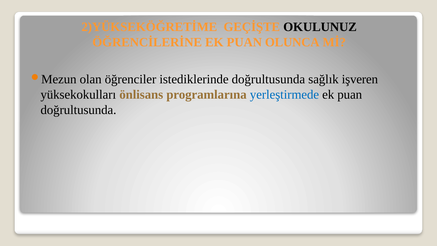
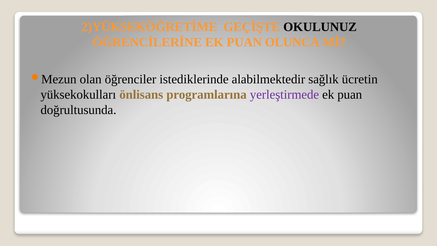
istediklerinde doğrultusunda: doğrultusunda -> alabilmektedir (268, 79)
işveren: işveren -> ücretin (360, 79)
yerleştirmede colour: blue -> purple (284, 94)
